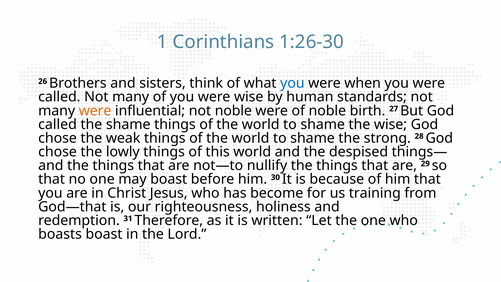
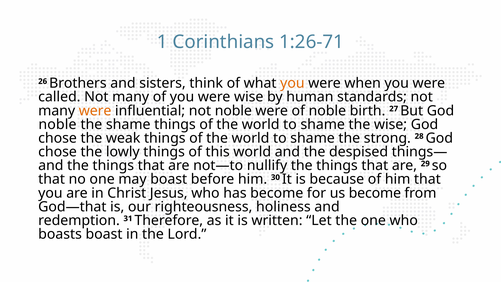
1:26-30: 1:26-30 -> 1:26-71 (312, 42)
you colour: blue -> orange (292, 83)
called: called -> noble (57, 124)
us training: training -> become (375, 193)
